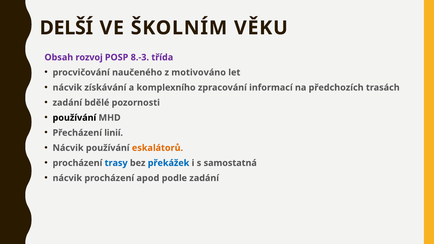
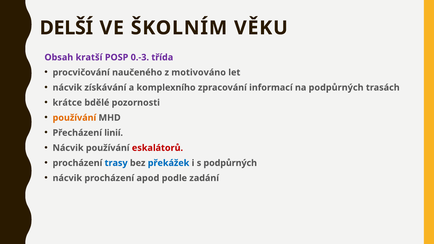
rozvoj: rozvoj -> kratší (89, 57)
8.-3: 8.-3 -> 0.-3 (140, 57)
na předchozích: předchozích -> podpůrných (336, 88)
zadání: zadání -> krátce (67, 103)
používání colour: black -> orange (74, 118)
eskalátorů colour: orange -> red (157, 148)
s samostatná: samostatná -> podpůrných (230, 163)
